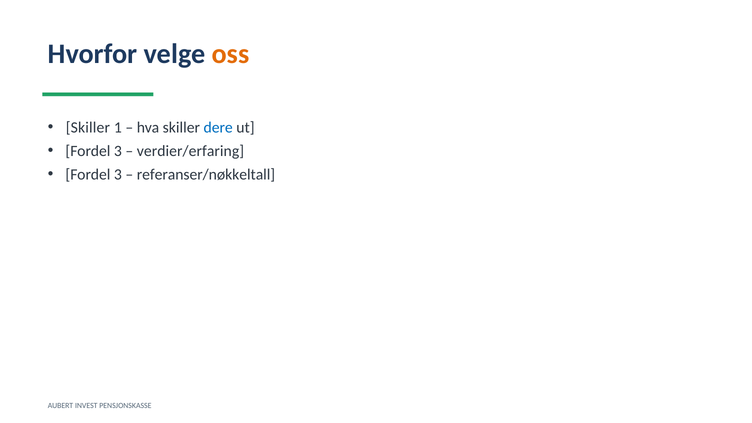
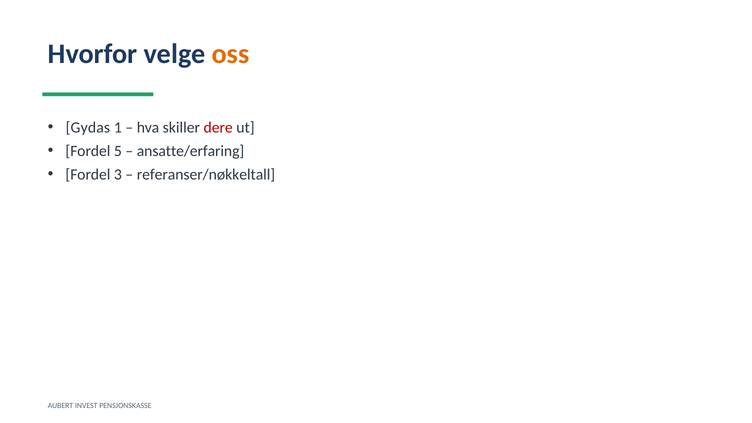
Skiller: Skiller -> Gydas (88, 127)
dere colour: blue -> red (218, 127)
3: 3 -> 5 (118, 151)
verdier/erfaring: verdier/erfaring -> ansatte/erfaring (191, 151)
